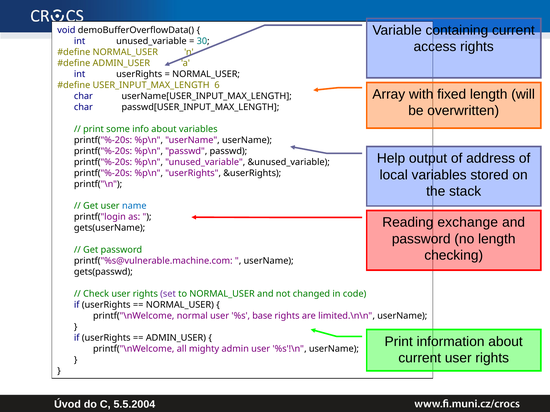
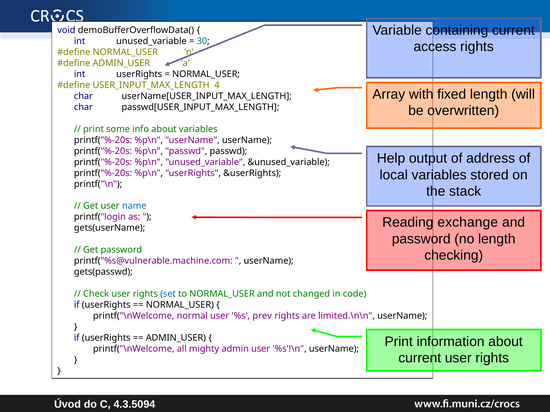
6: 6 -> 4 (217, 85)
set colour: purple -> blue (168, 294)
base: base -> prev (262, 316)
5.5.2004: 5.5.2004 -> 4.3.5094 (134, 405)
